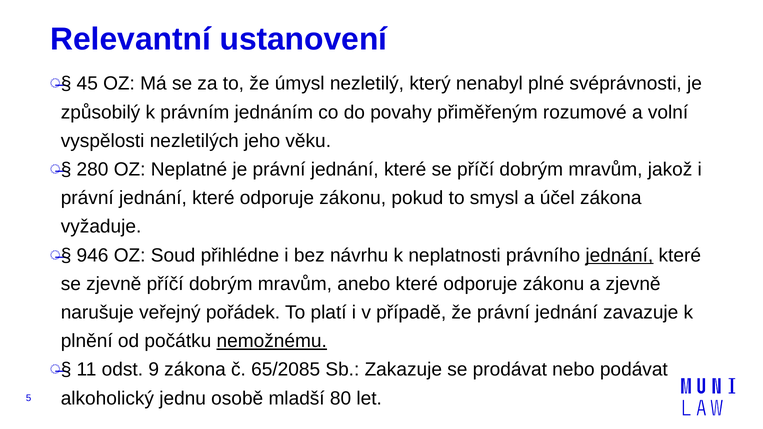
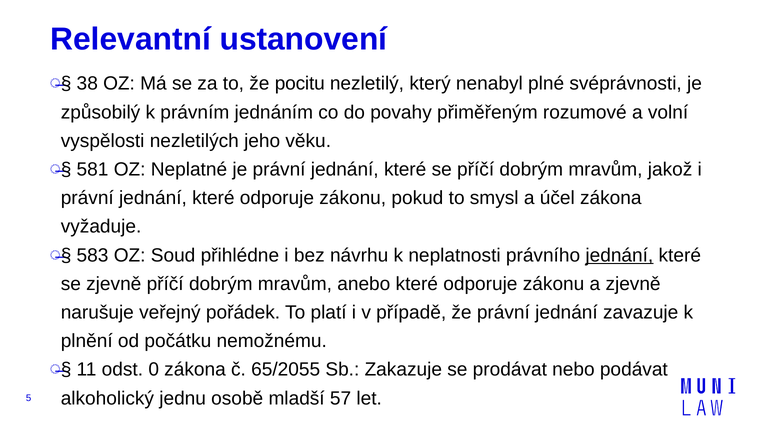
45: 45 -> 38 (87, 84)
úmysl: úmysl -> pocitu (300, 84)
280: 280 -> 581 (93, 170)
946: 946 -> 583 (93, 255)
nemožnému underline: present -> none (272, 341)
9: 9 -> 0 (154, 370)
65/2085: 65/2085 -> 65/2055 (286, 370)
80: 80 -> 57 (341, 398)
